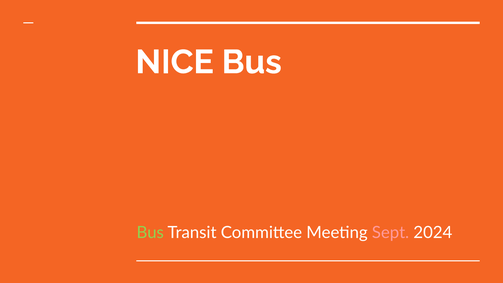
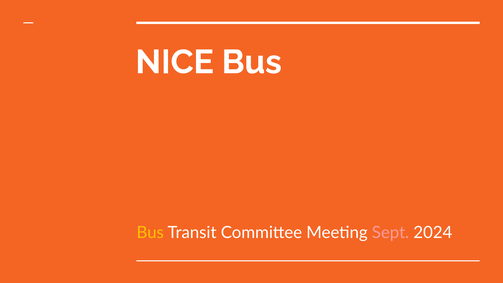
Bus colour: light green -> yellow (150, 233)
